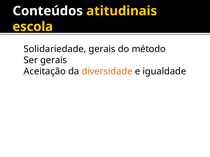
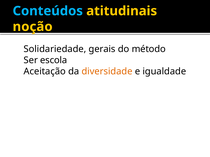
Conteúdos colour: white -> light blue (48, 11)
escola: escola -> noção (33, 27)
gerais: gerais -> escola (54, 60)
